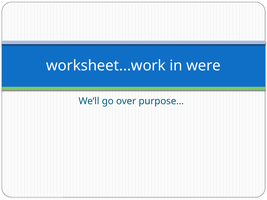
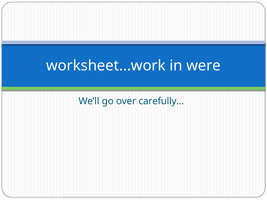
purpose…: purpose… -> carefully… (161, 101)
